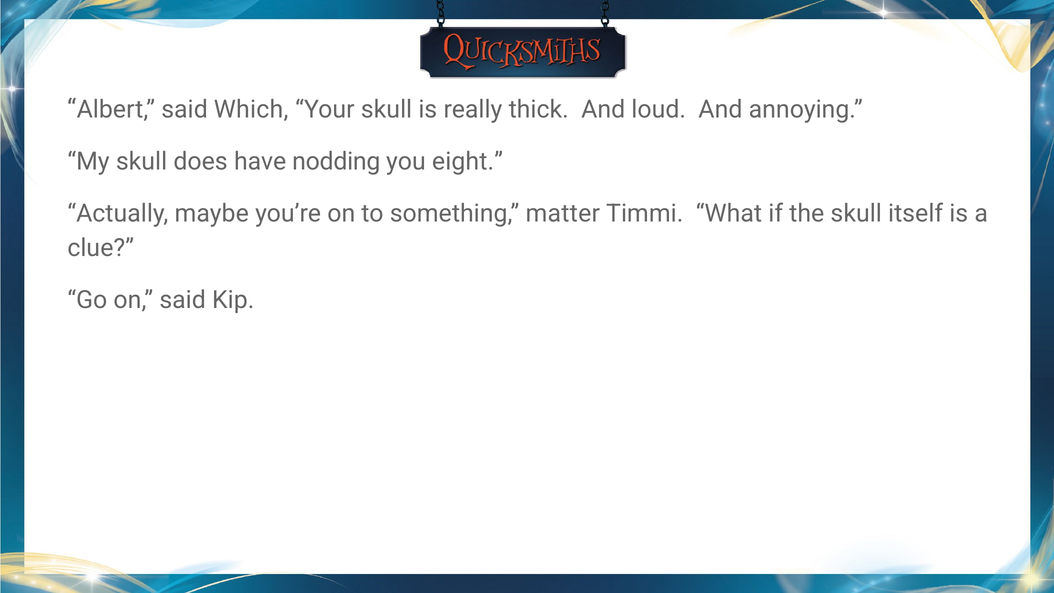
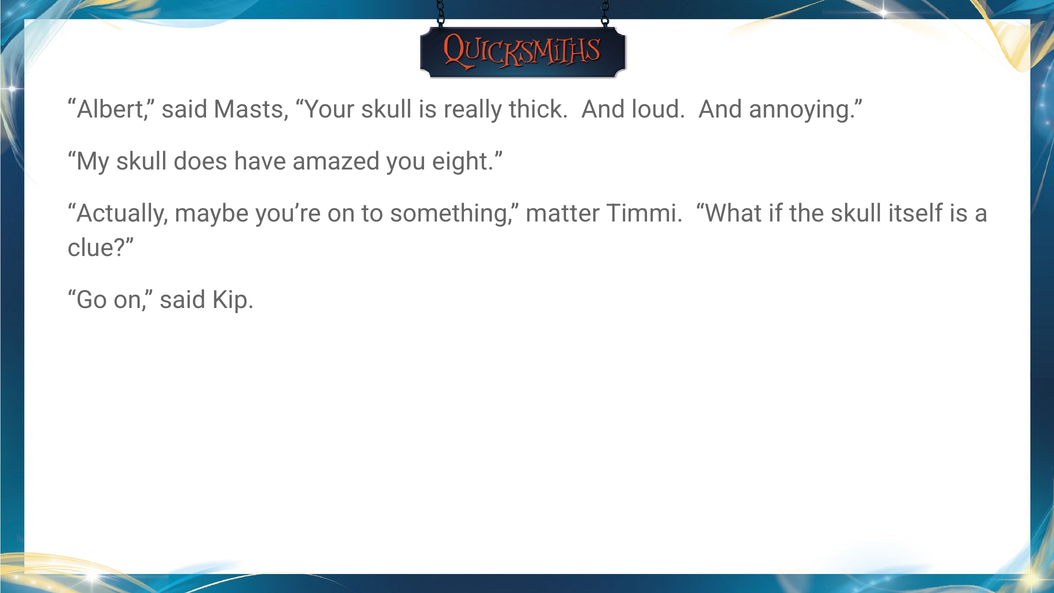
Which: Which -> Masts (251, 109)
nodding: nodding -> amazed (336, 162)
